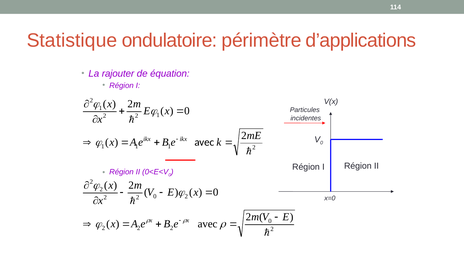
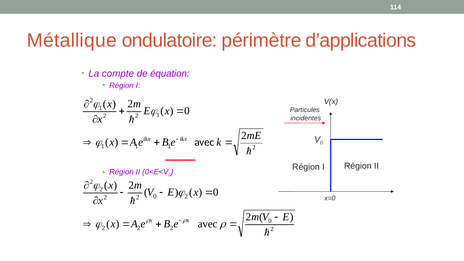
Statistique: Statistique -> Métallique (72, 40)
rajouter: rajouter -> compte (118, 74)
